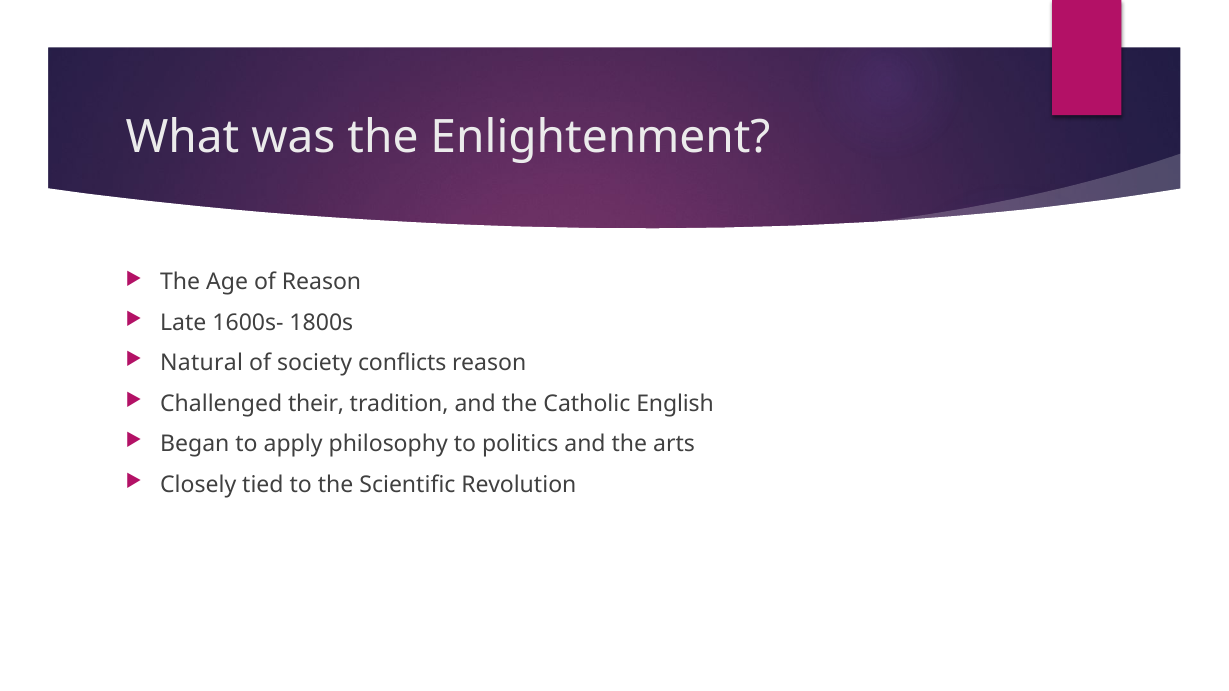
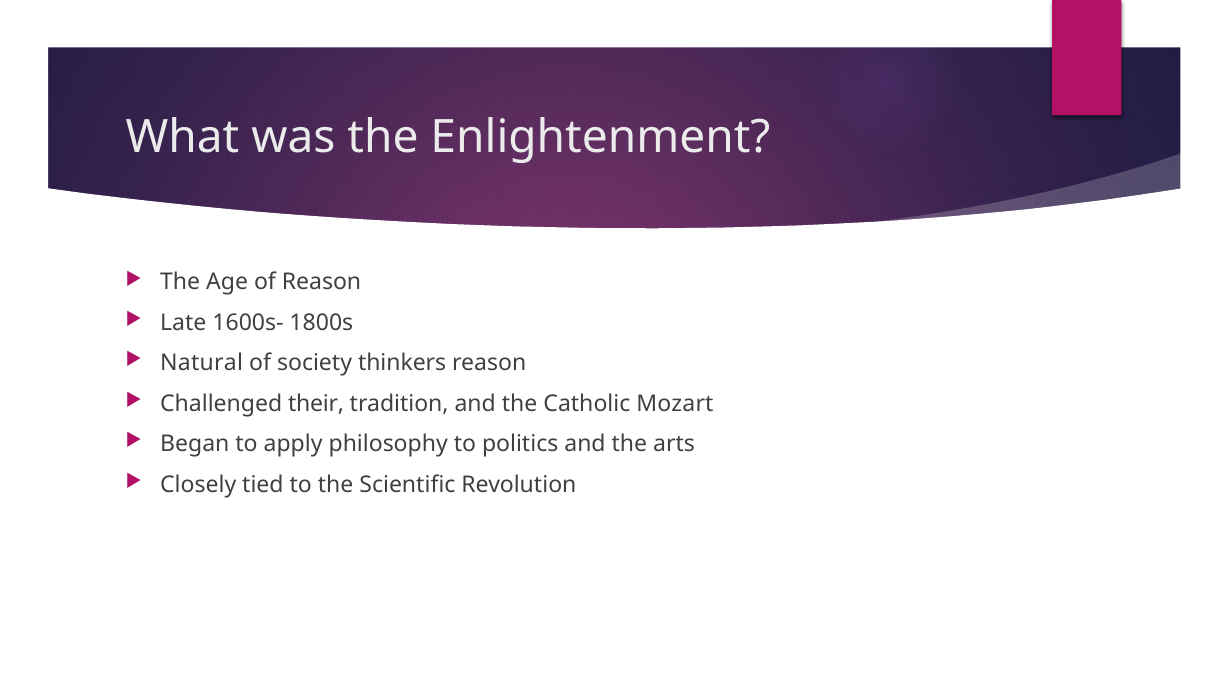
conflicts: conflicts -> thinkers (402, 363)
English: English -> Mozart (675, 404)
